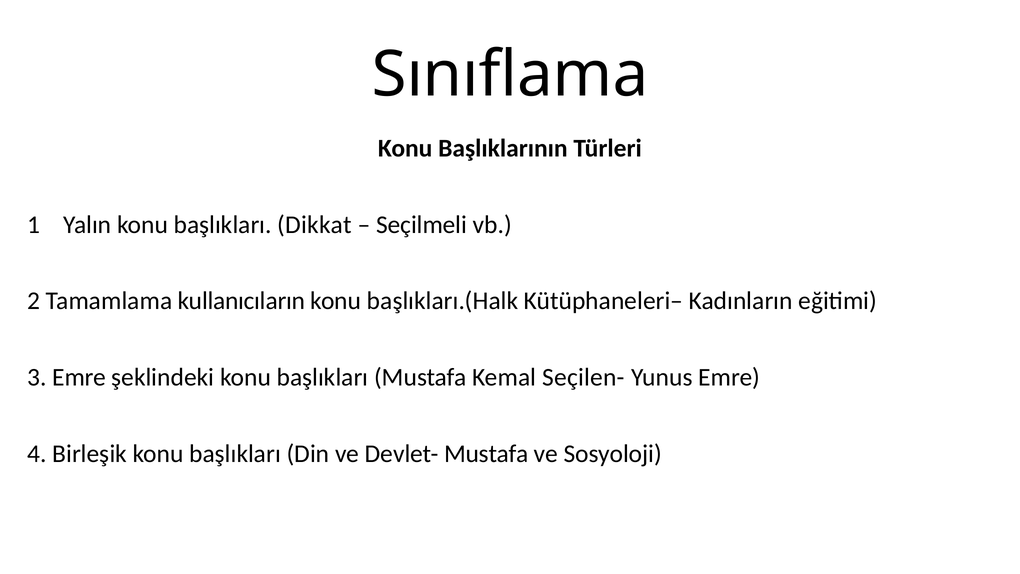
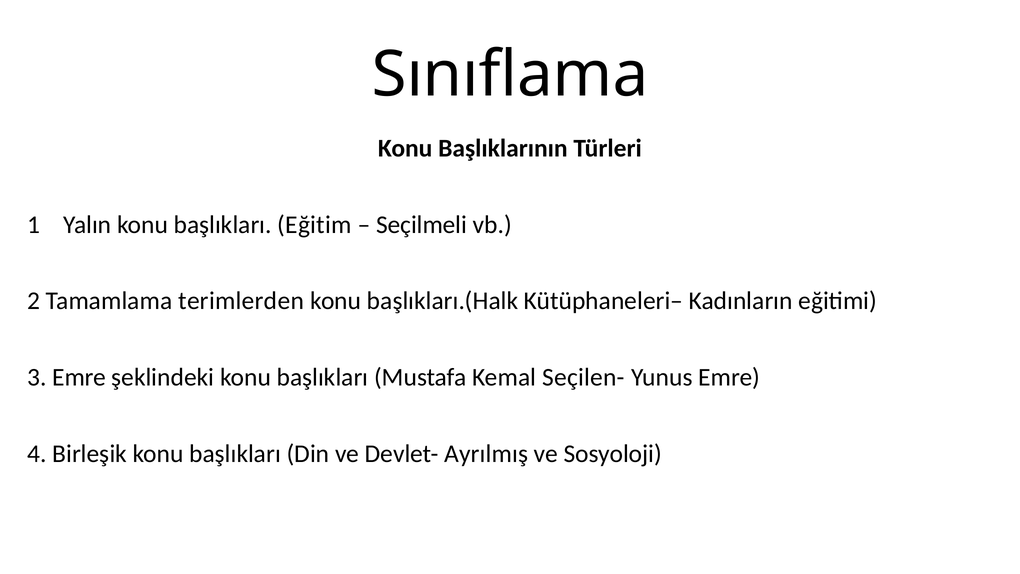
Dikkat: Dikkat -> Eğitim (315, 225)
kullanıcıların: kullanıcıların -> terimlerden (241, 301)
Devlet- Mustafa: Mustafa -> Ayrılmış (486, 454)
